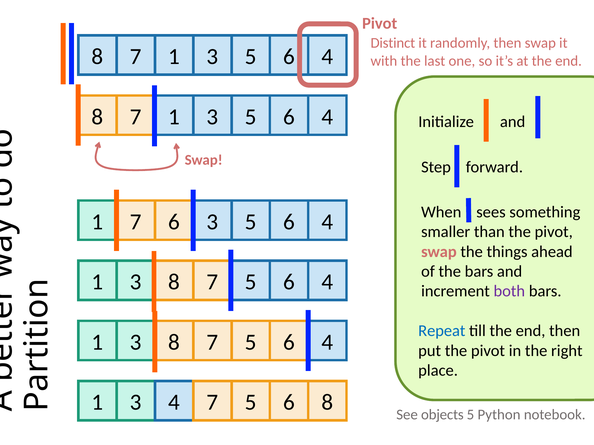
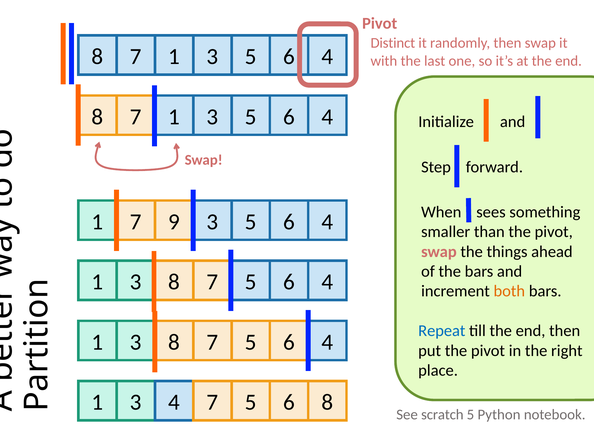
7 6: 6 -> 9 (174, 222)
both colour: purple -> orange (509, 292)
objects: objects -> scratch (442, 415)
